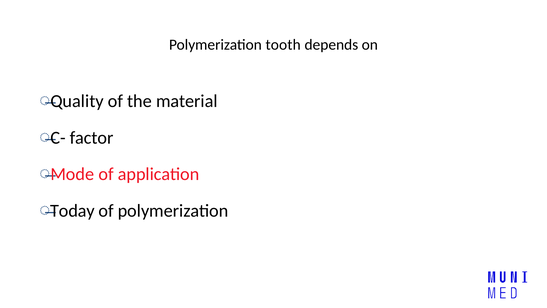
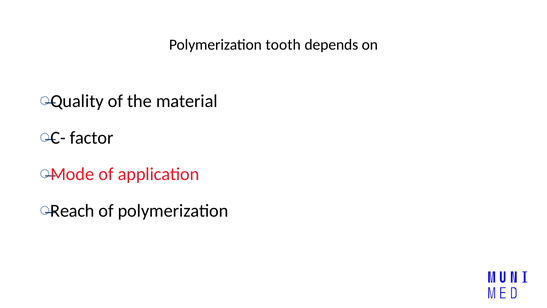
Today: Today -> Reach (72, 211)
